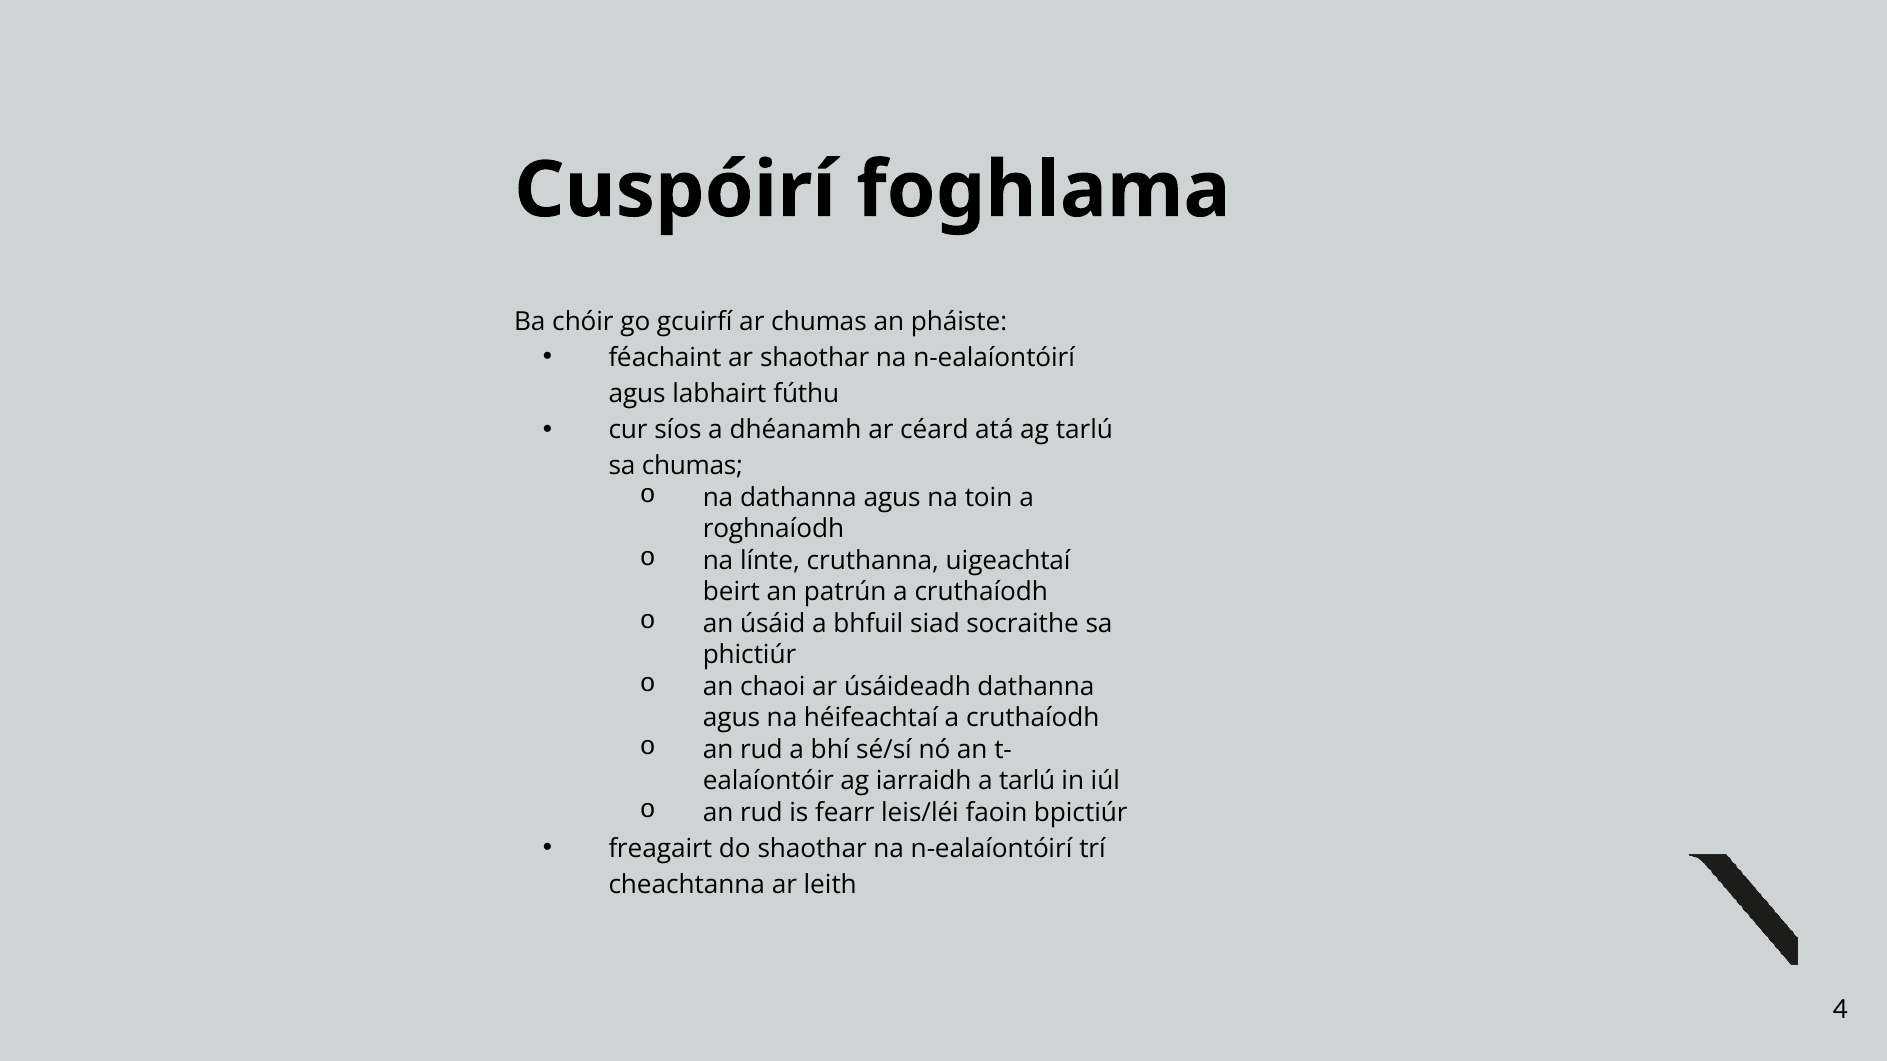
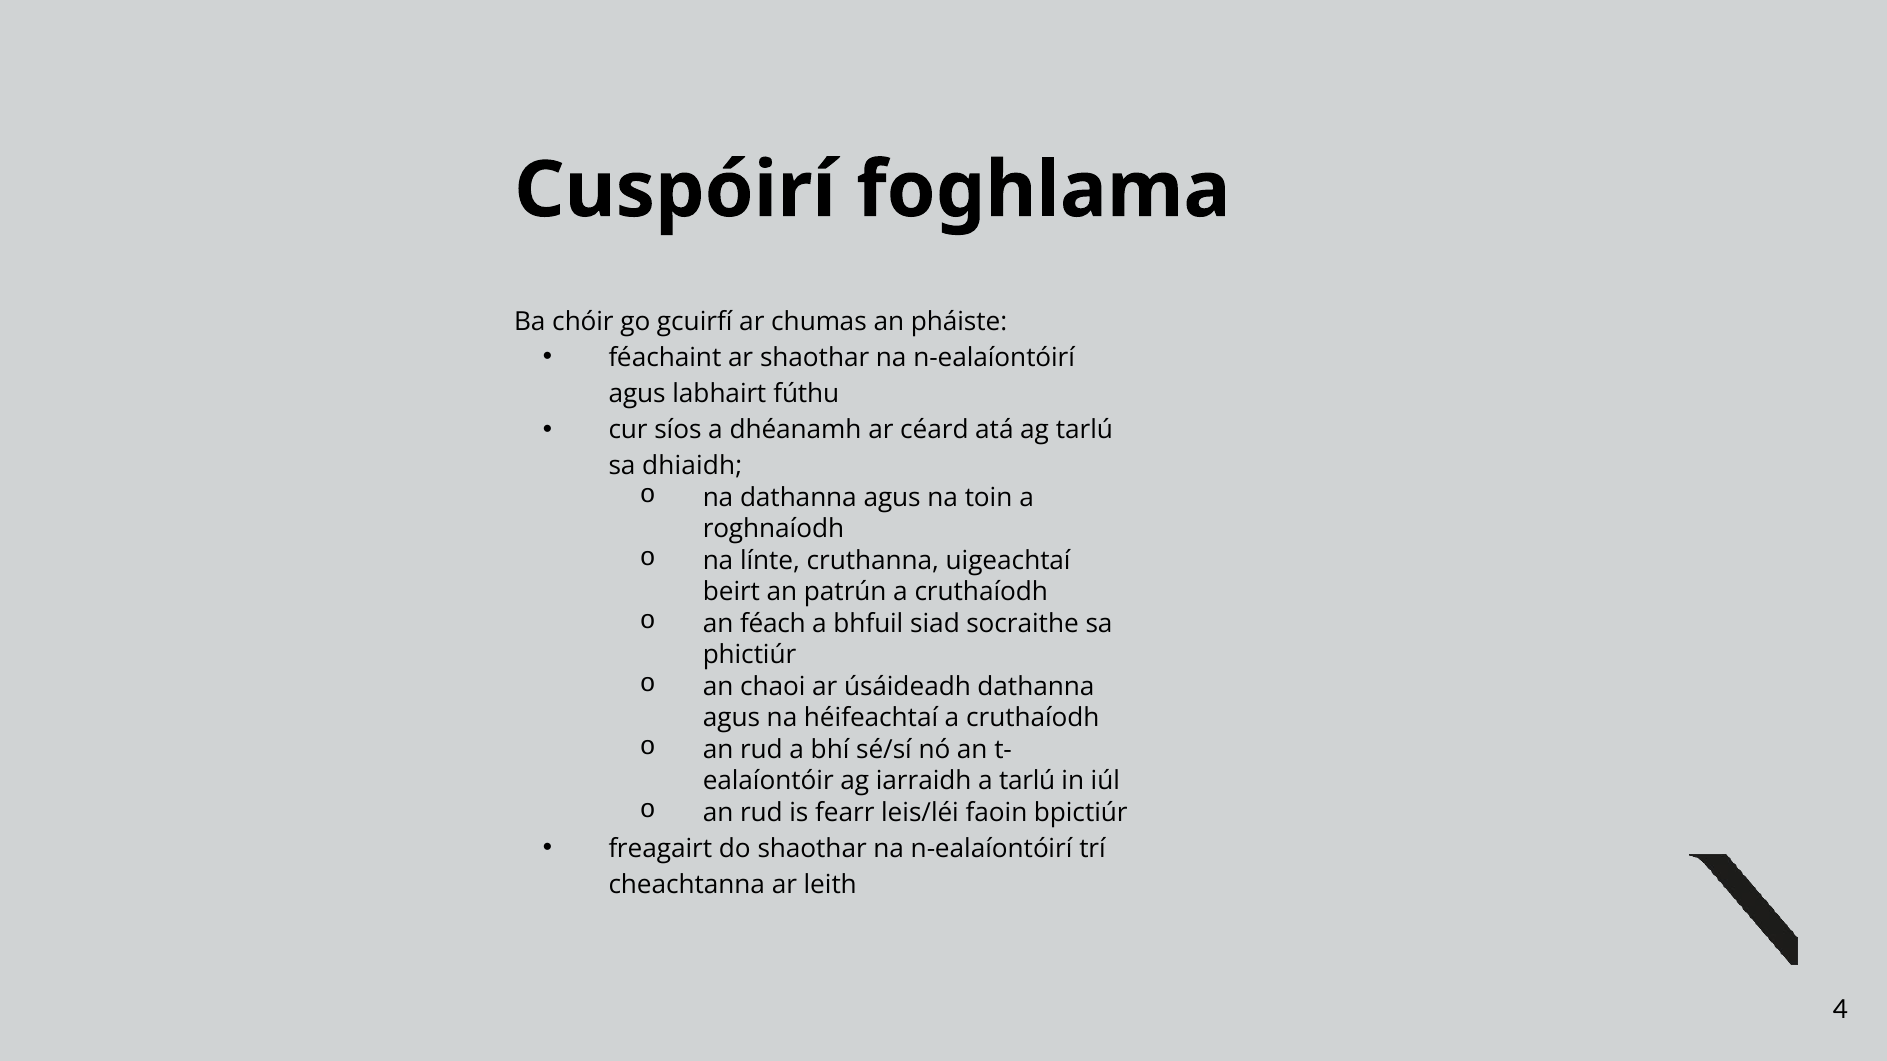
sa chumas: chumas -> dhiaidh (692, 466)
úsáid: úsáid -> féach (773, 624)
